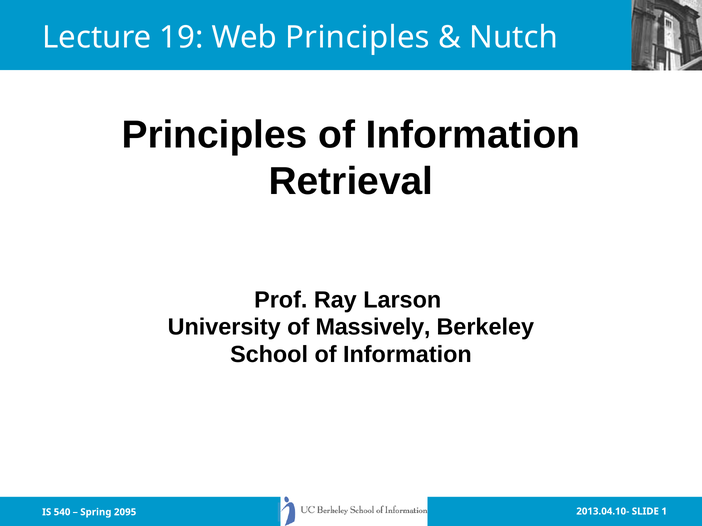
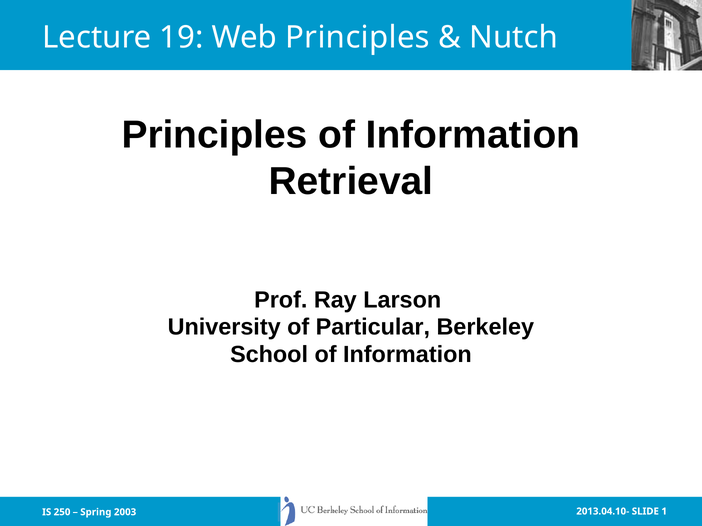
Massively: Massively -> Particular (373, 328)
540: 540 -> 250 (62, 513)
2095: 2095 -> 2003 (125, 513)
